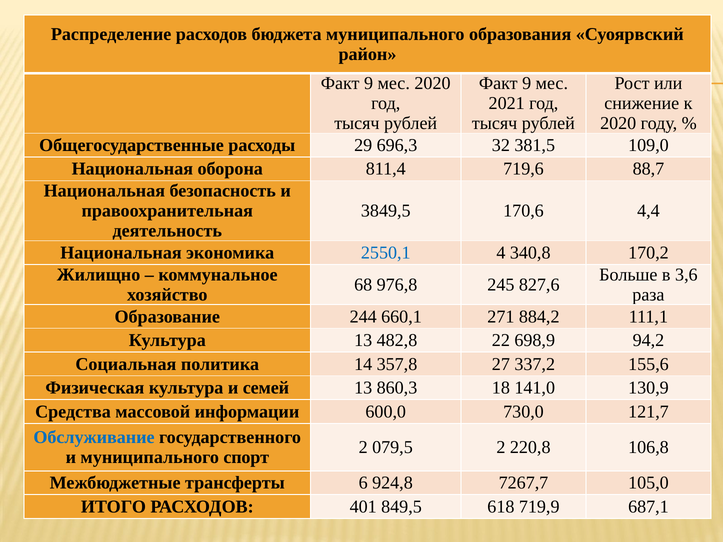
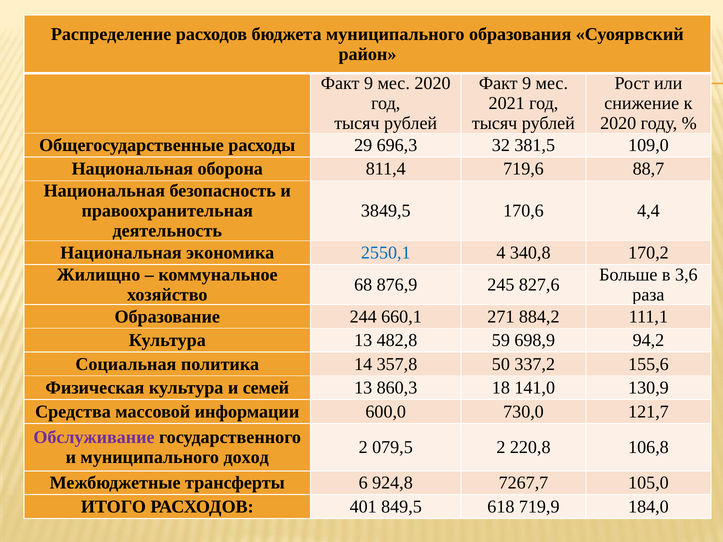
976,8: 976,8 -> 876,9 (397, 285)
22: 22 -> 59 (501, 341)
27: 27 -> 50 (501, 364)
Обслуживание colour: blue -> purple (94, 437)
спорт: спорт -> доход (246, 457)
687,1: 687,1 -> 184,0 (648, 507)
